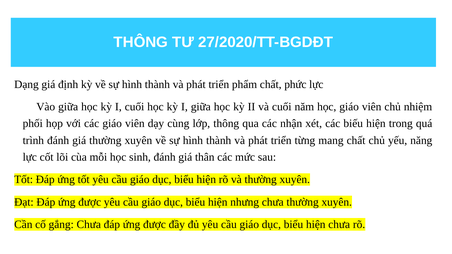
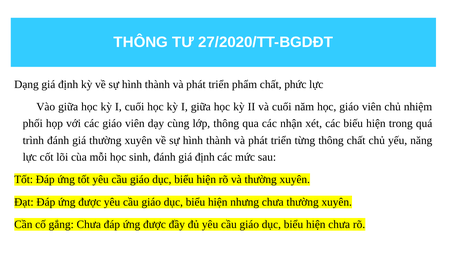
từng mang: mang -> thông (331, 141)
đánh giá thân: thân -> định (205, 157)
